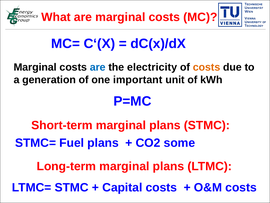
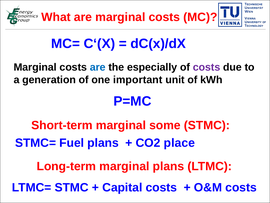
electricity: electricity -> especially (152, 67)
costs colour: orange -> purple (207, 67)
plans: plans -> some (165, 125)
some: some -> place (179, 142)
